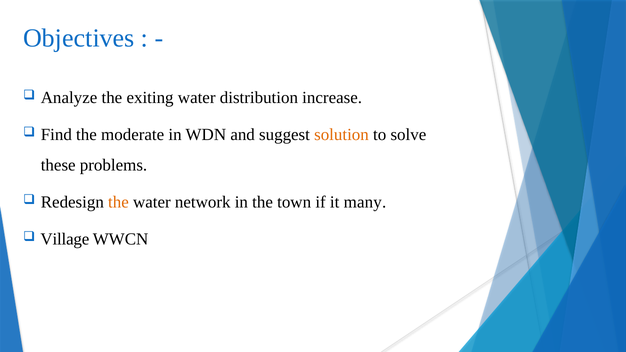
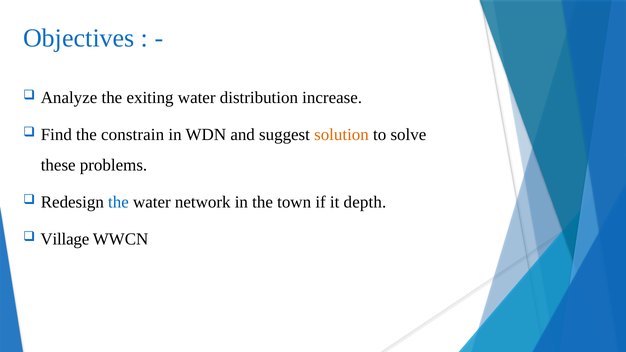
moderate: moderate -> constrain (133, 135)
the colour: orange -> blue (118, 202)
many: many -> depth (365, 202)
